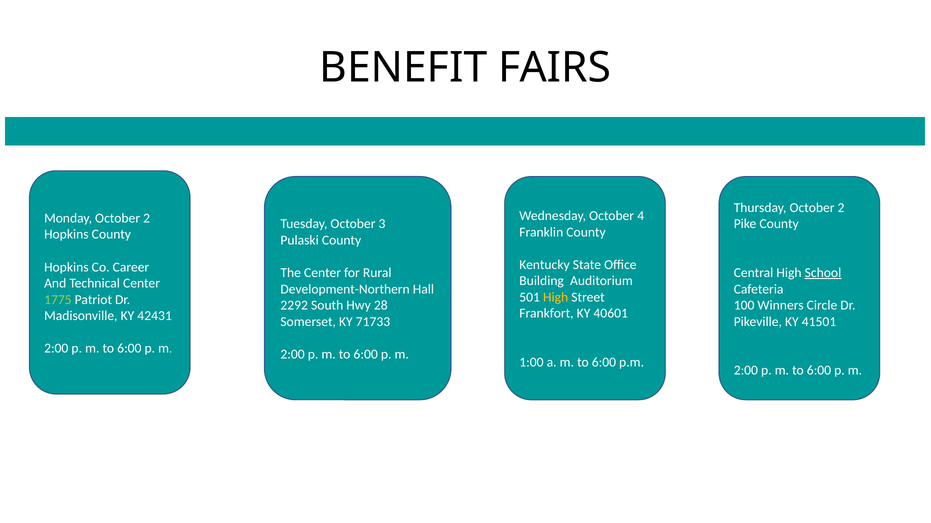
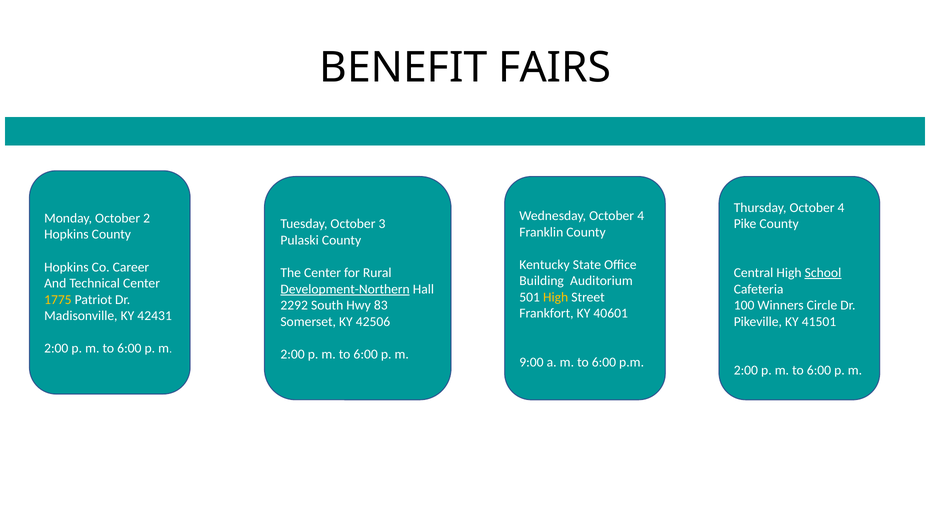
Thursday October 2: 2 -> 4 (841, 208)
Development-Northern underline: none -> present (345, 289)
1775 colour: light green -> yellow (58, 300)
28: 28 -> 83 (381, 306)
71733: 71733 -> 42506 (373, 322)
1:00: 1:00 -> 9:00 (531, 363)
